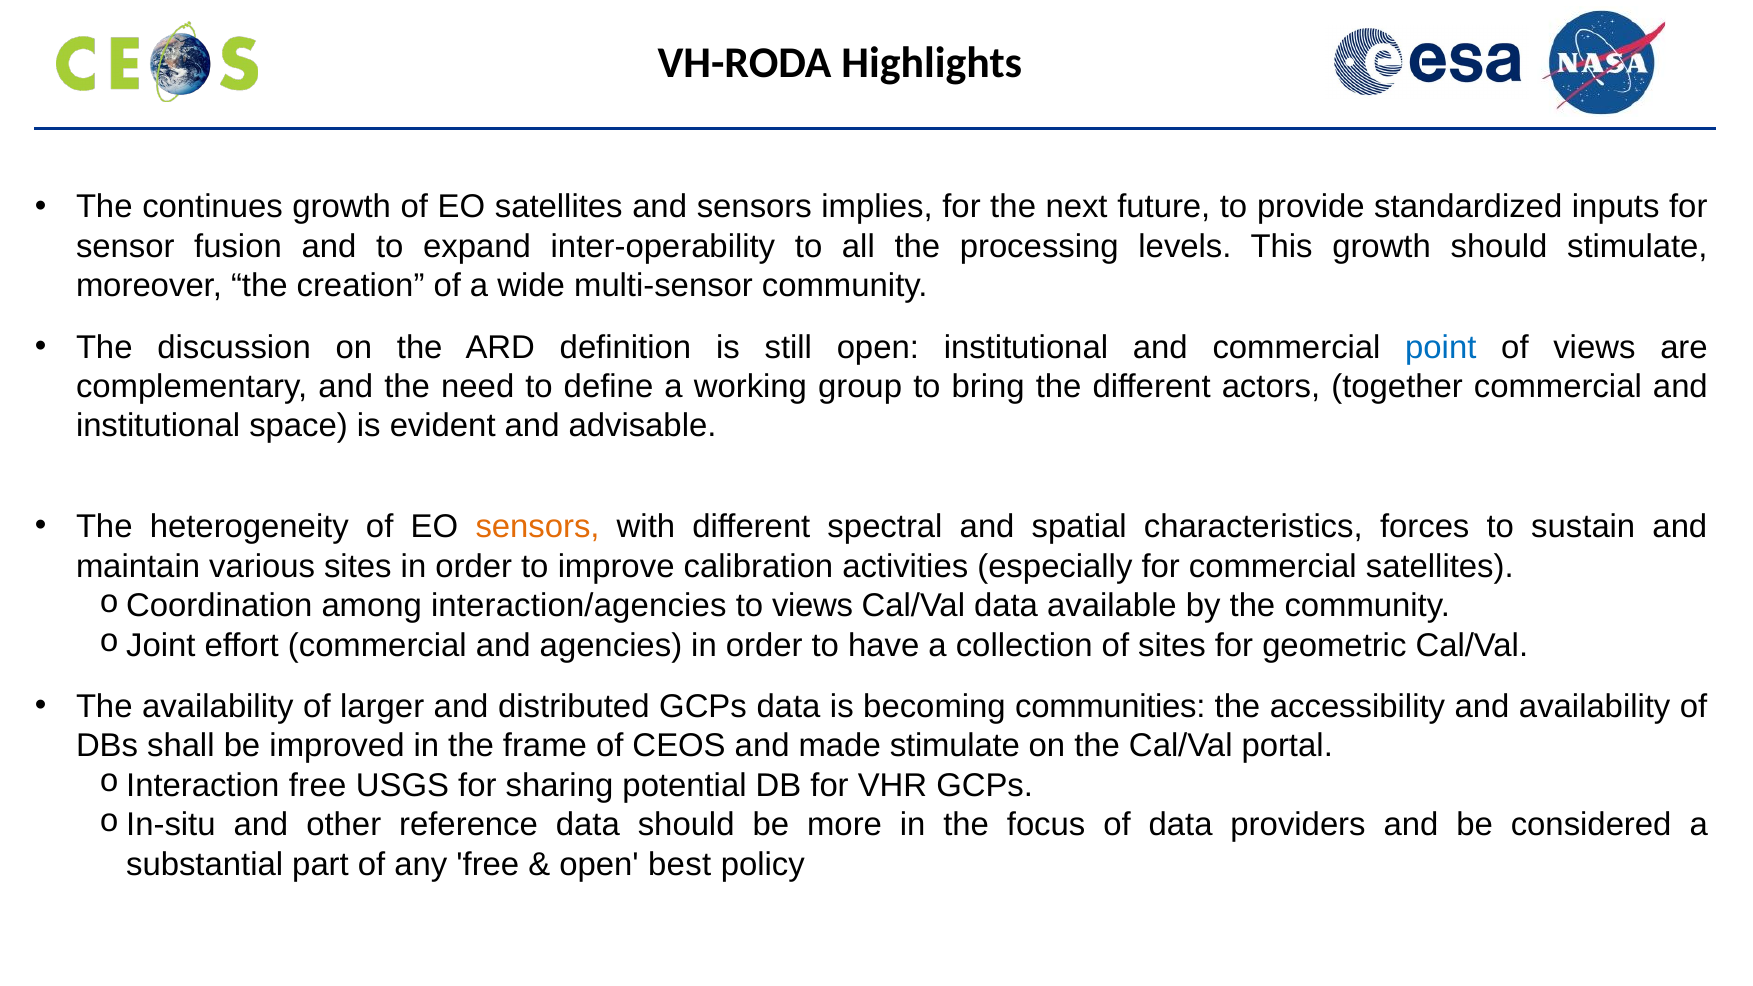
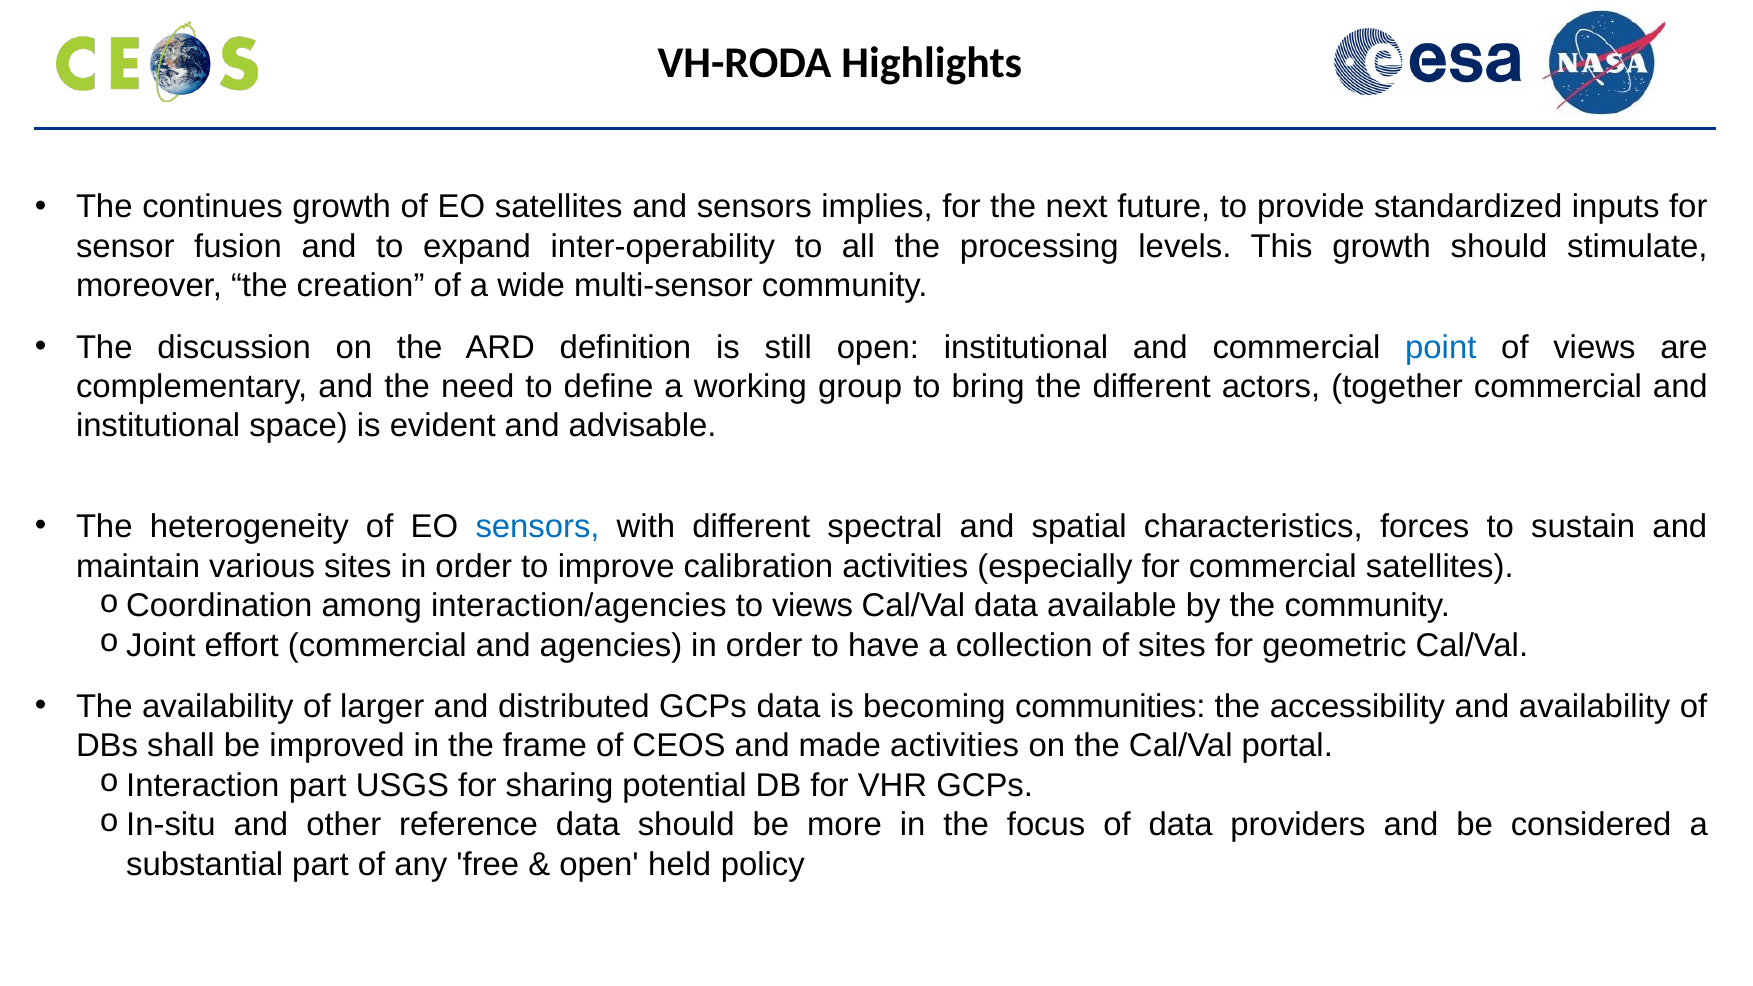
sensors colour: orange -> blue (538, 527)
made stimulate: stimulate -> activities (955, 746)
free: free -> part (318, 785)
best: best -> held (680, 864)
